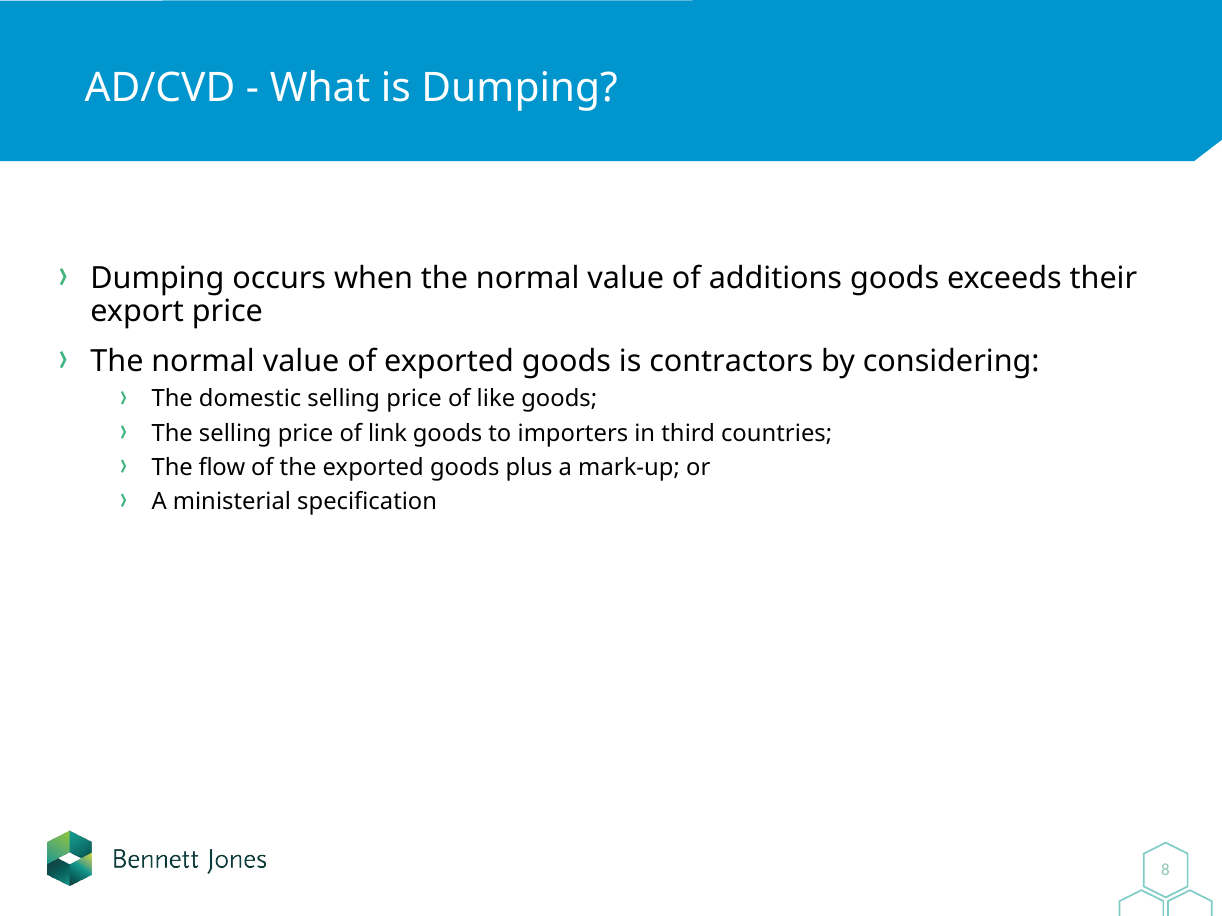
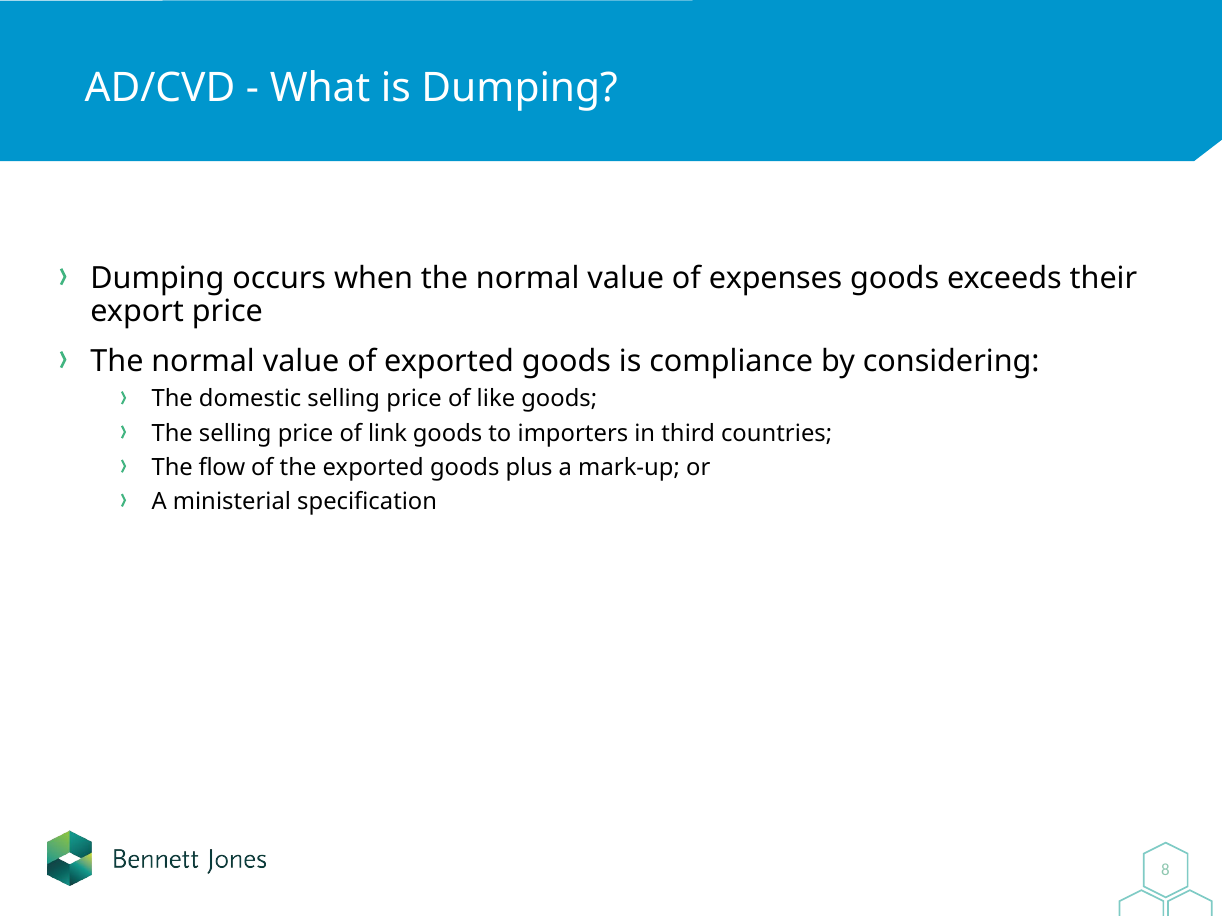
additions: additions -> expenses (776, 279)
contractors: contractors -> compliance (731, 362)
